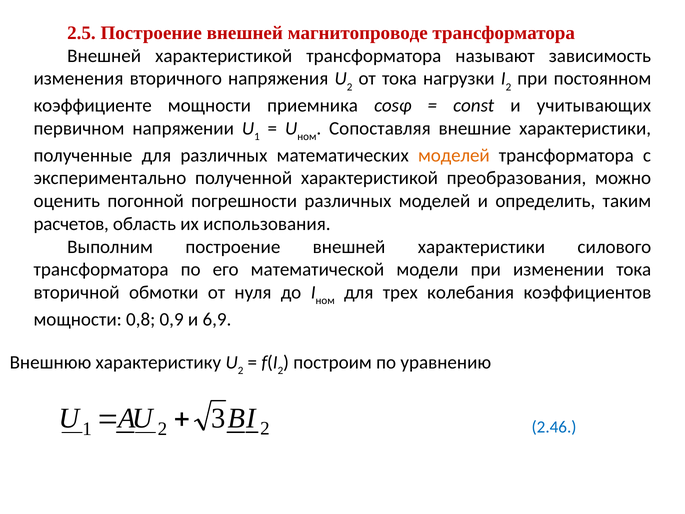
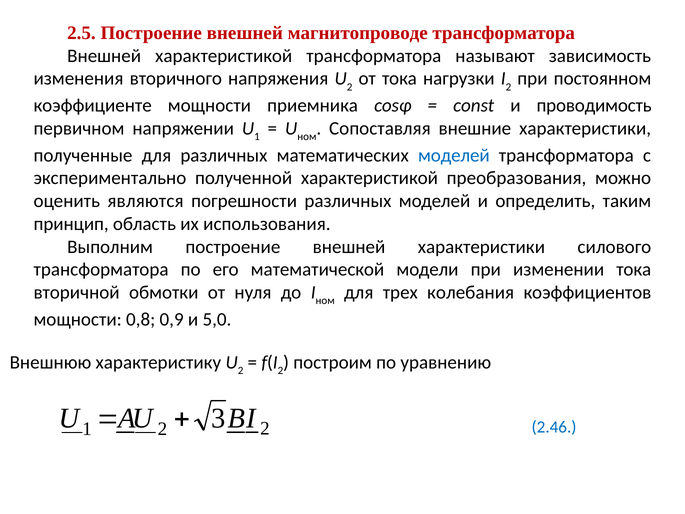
учитывающих: учитывающих -> проводимость (594, 106)
моделей colour: orange -> blue (454, 155)
погонной: погонной -> являются (146, 201)
расчетов: расчетов -> принцип (71, 224)
6,9: 6,9 -> 5,0 (217, 319)
